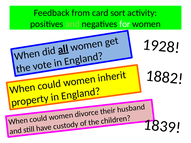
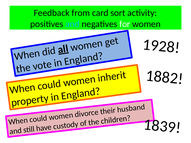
and colour: light green -> light blue (72, 24)
